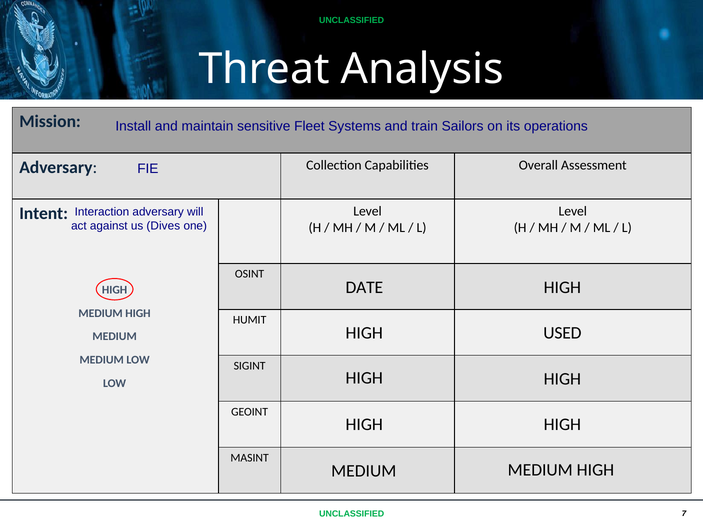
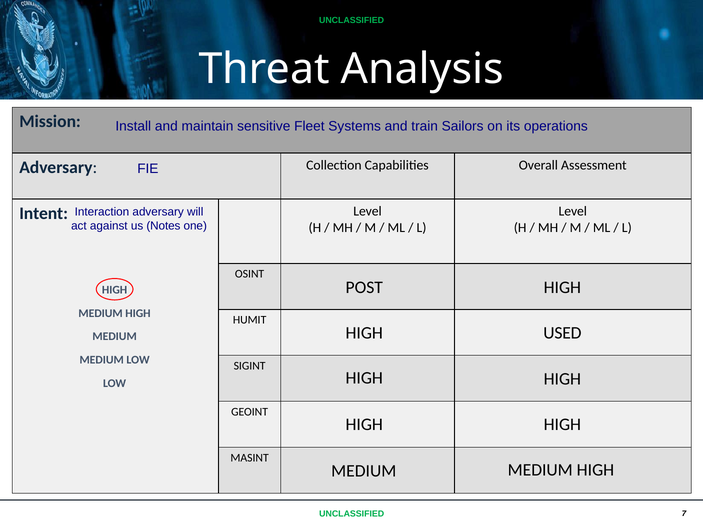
Dives: Dives -> Notes (163, 226)
DATE: DATE -> POST (364, 288)
